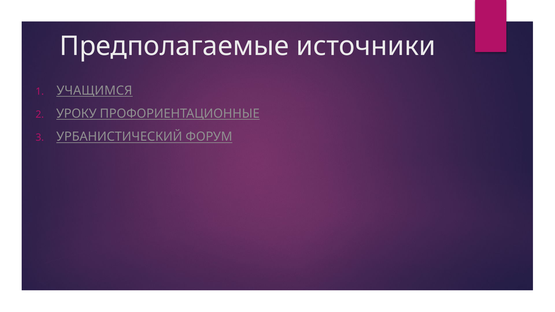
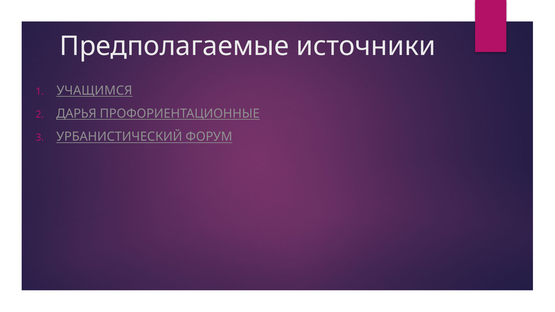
УРОКУ: УРОКУ -> ДАРЬЯ (76, 114)
